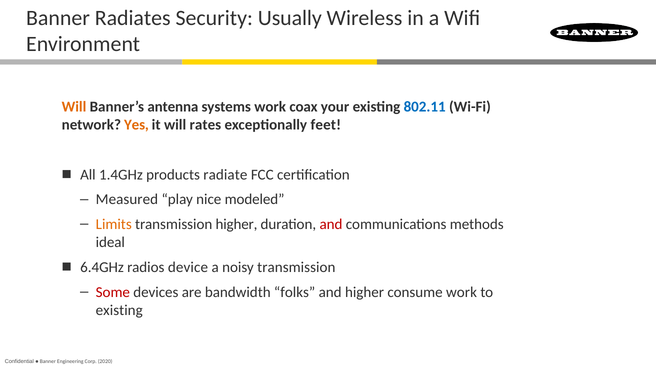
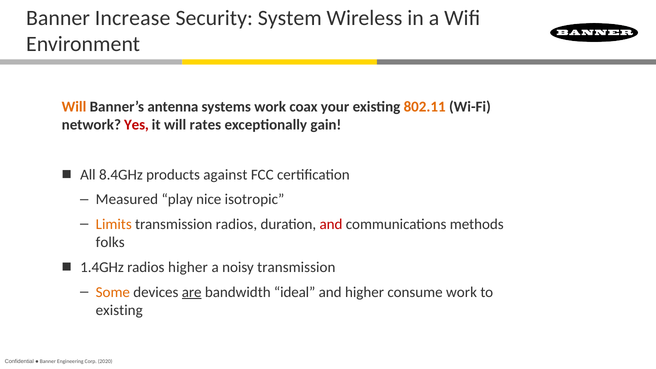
Radiates: Radiates -> Increase (133, 18)
Usually: Usually -> System (290, 18)
802.11 colour: blue -> orange (425, 107)
Yes colour: orange -> red (136, 125)
feet: feet -> gain (326, 125)
1.4GHz: 1.4GHz -> 8.4GHz (121, 175)
radiate: radiate -> against (225, 175)
modeled: modeled -> isotropic (255, 199)
transmission higher: higher -> radios (236, 224)
ideal: ideal -> folks (110, 242)
6.4GHz: 6.4GHz -> 1.4GHz (102, 267)
radios device: device -> higher (188, 267)
Some colour: red -> orange (113, 292)
are underline: none -> present (192, 292)
folks: folks -> ideal (295, 292)
